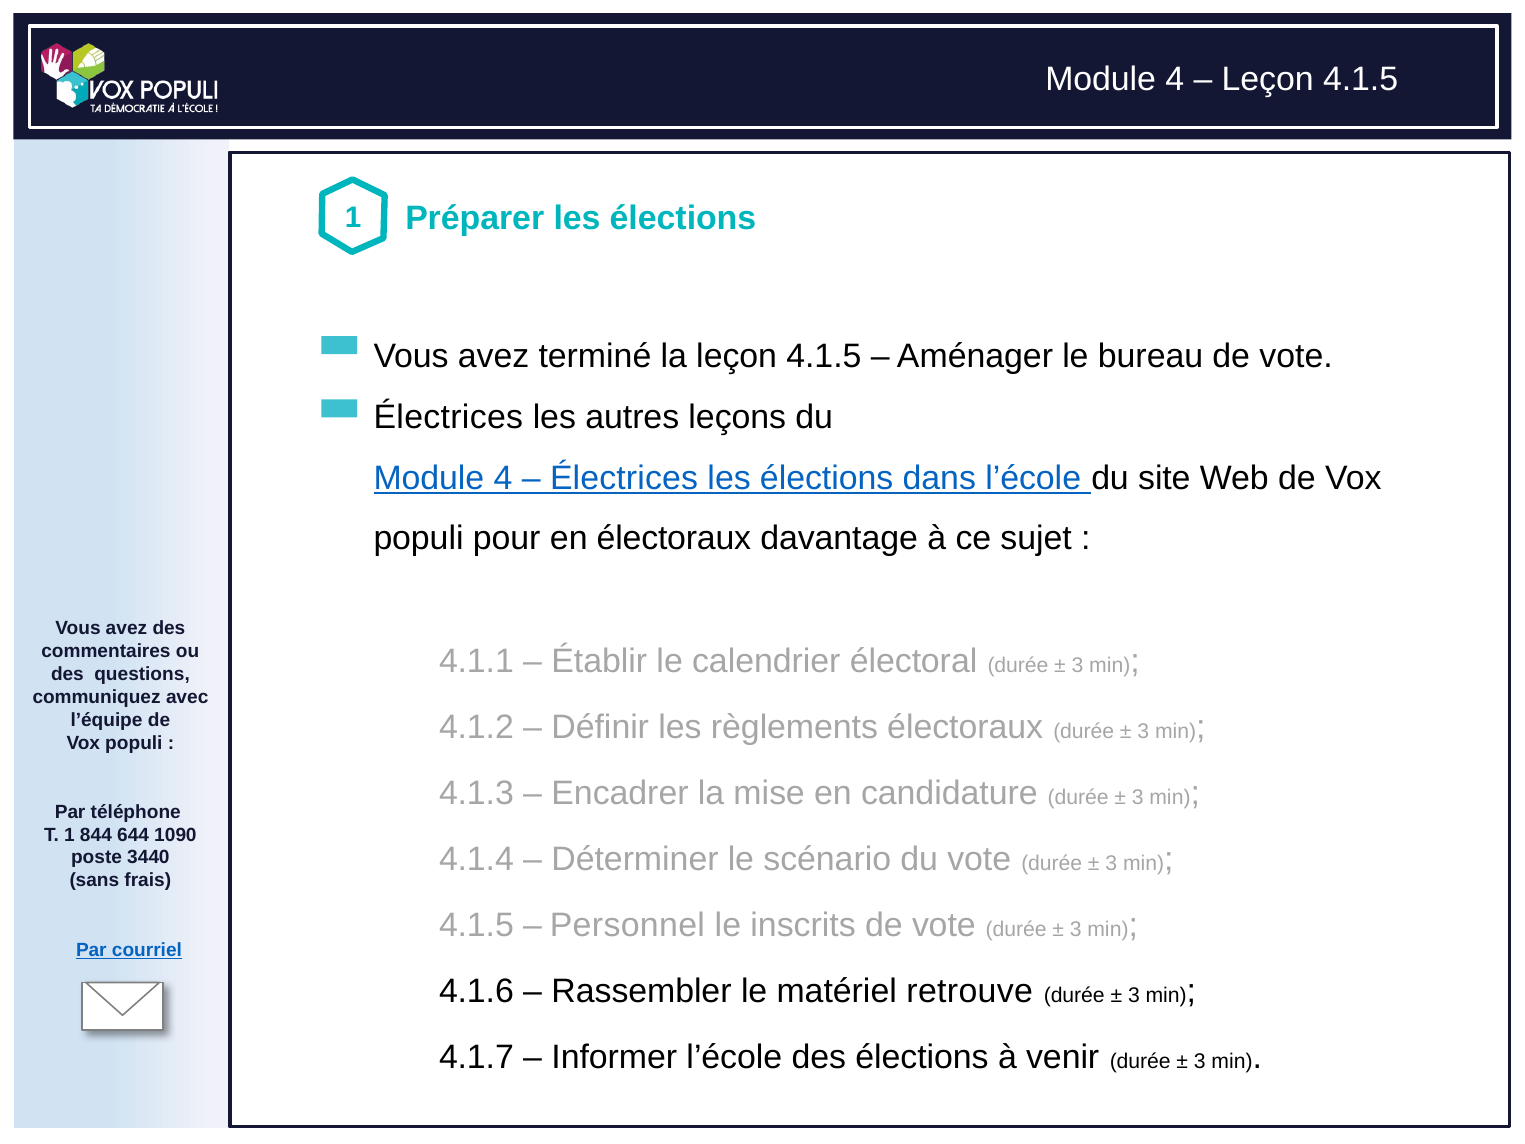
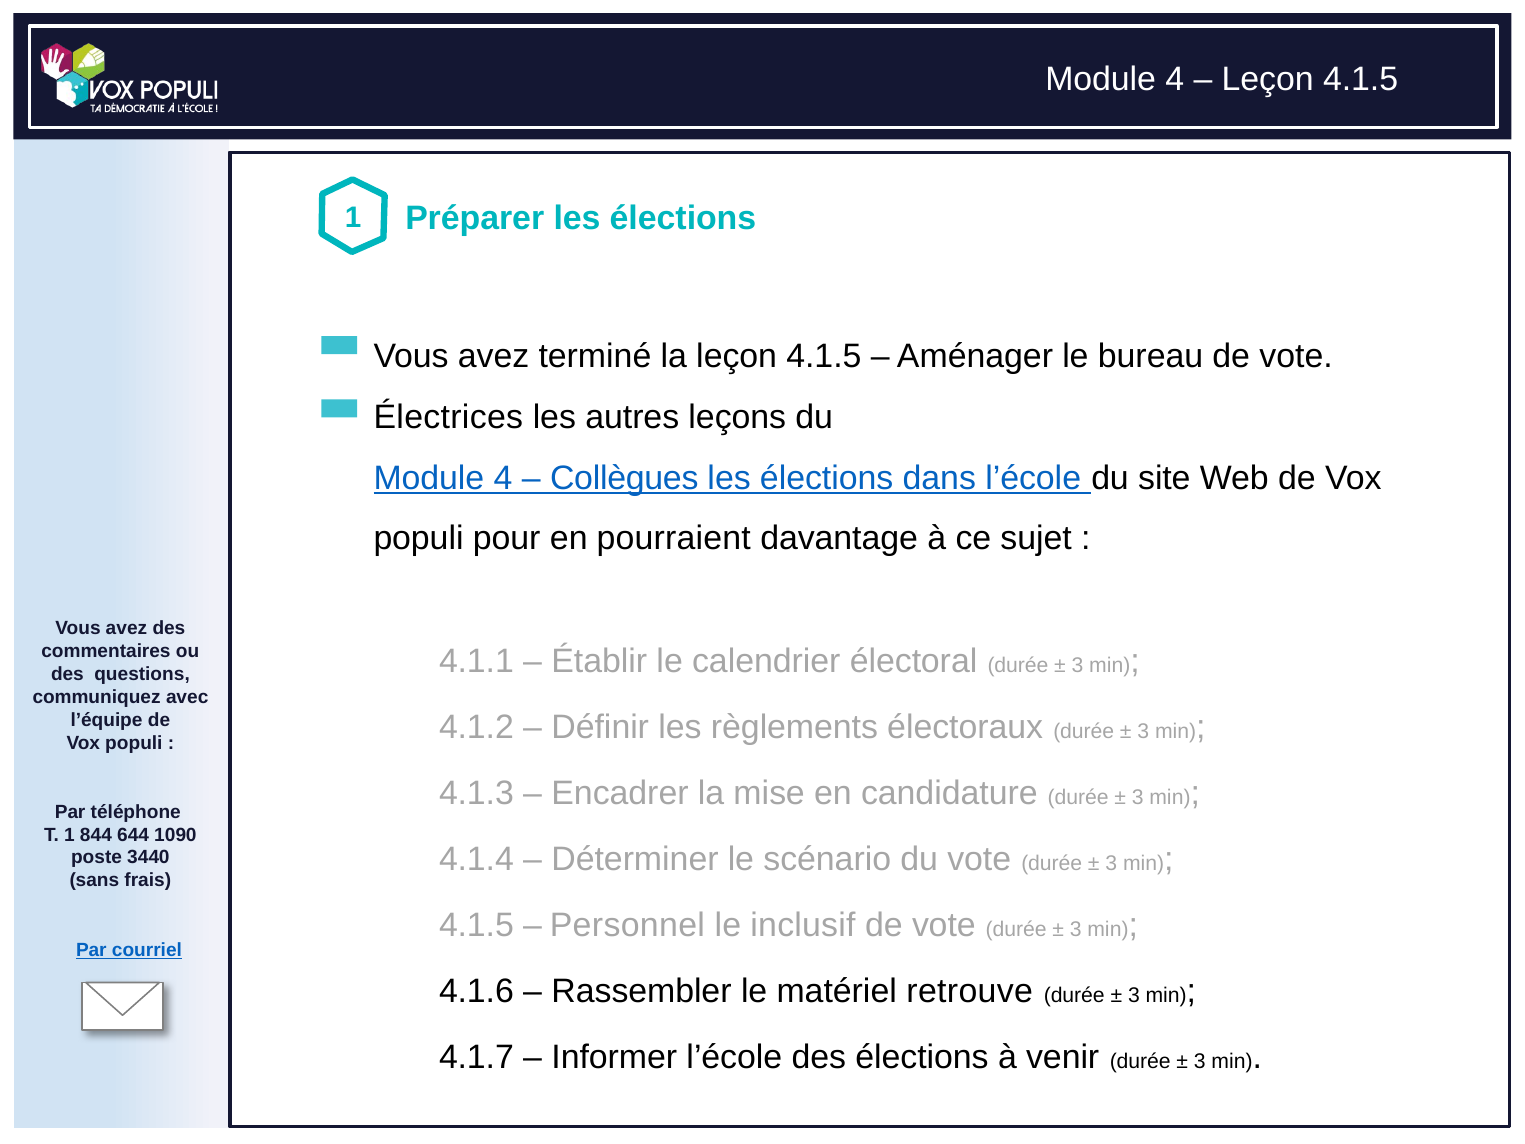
Électrices: Électrices -> Collègues (624, 478)
en électoraux: électoraux -> pourraient (674, 539)
inscrits: inscrits -> inclusif (803, 925)
